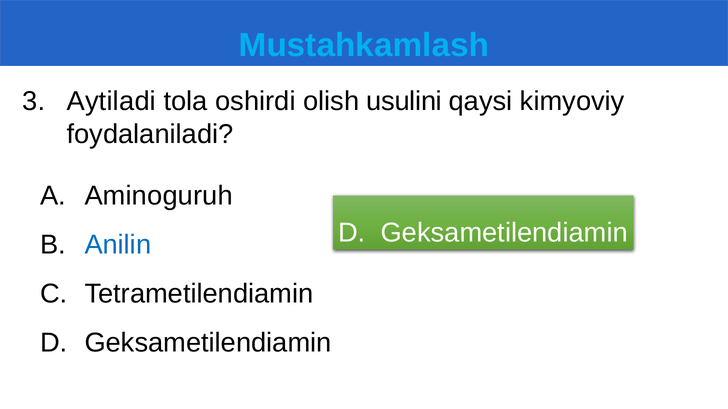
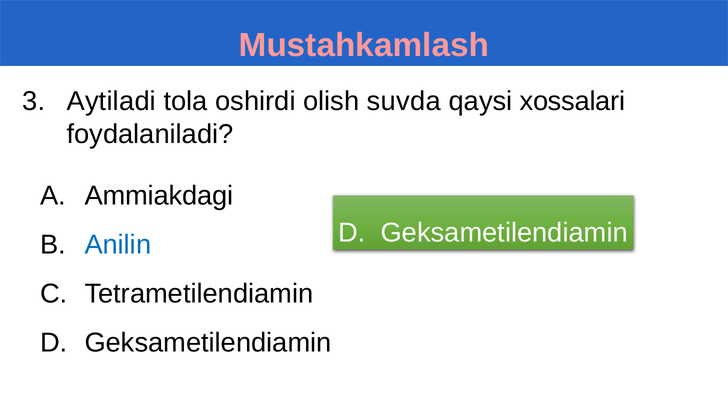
Mustahkamlash colour: light blue -> pink (364, 45)
usulini: usulini -> suvda (404, 101)
kimyoviy: kimyoviy -> xossalari (572, 101)
Aminoguruh: Aminoguruh -> Ammiakdagi (159, 196)
